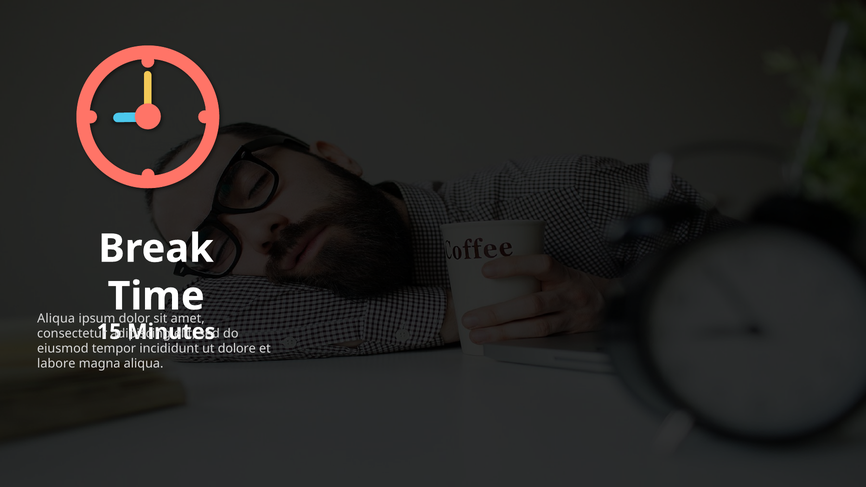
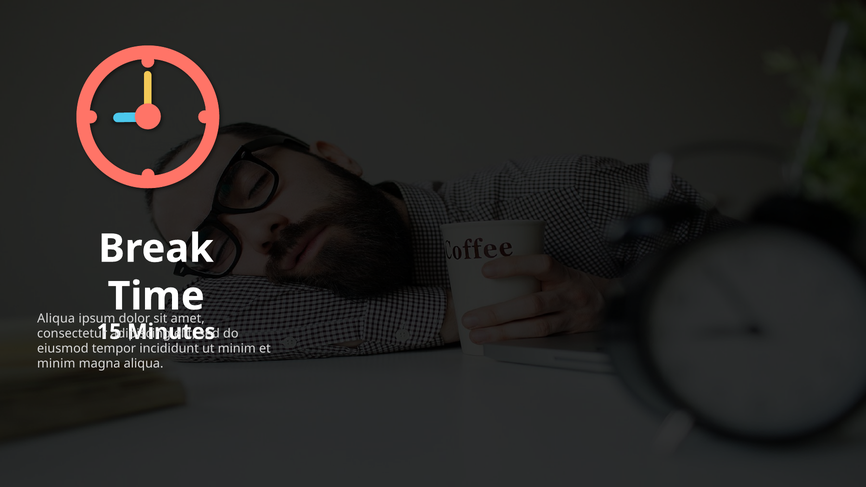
dolore: dolore -> minim (237, 349)
labore: labore -> minim (56, 364)
